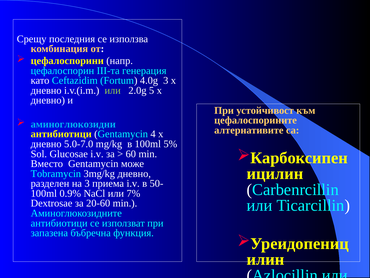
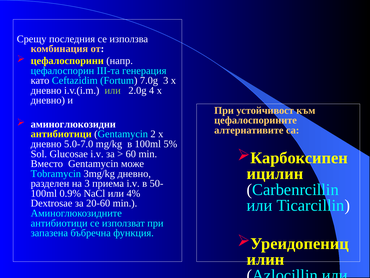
4.0g: 4.0g -> 7.0g (149, 80)
5: 5 -> 4 (152, 90)
аминоглюкозидни colour: light blue -> white (73, 124)
4: 4 -> 2 (153, 134)
7%: 7% -> 4% (133, 193)
